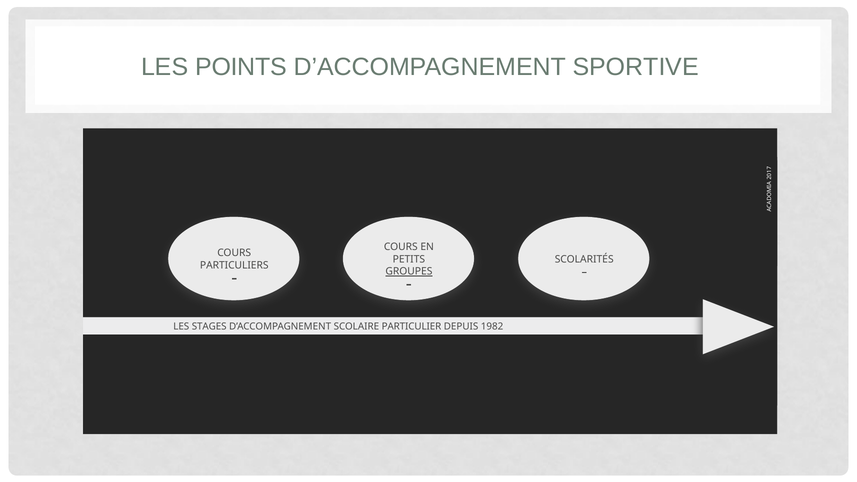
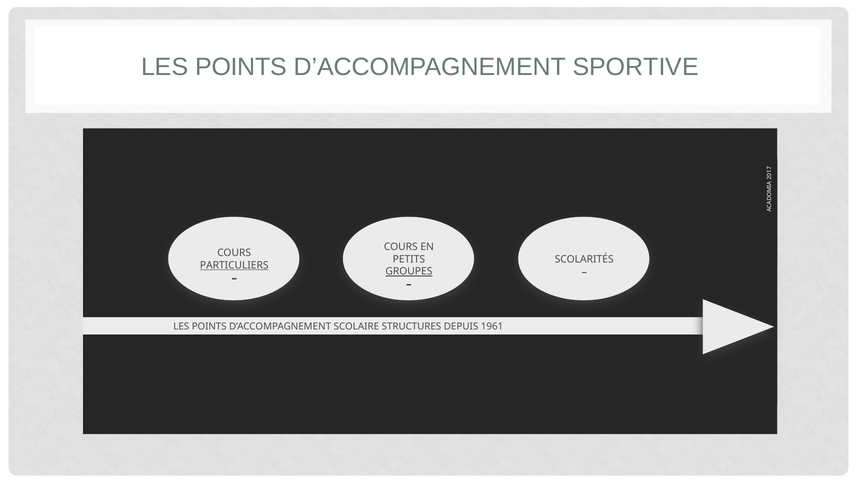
PARTICULIERS underline: none -> present (234, 265)
STAGES: STAGES -> POINTS (209, 327)
PARTICULIER: PARTICULIER -> STRUCTURES (411, 327)
1982: 1982 -> 1961 (492, 327)
